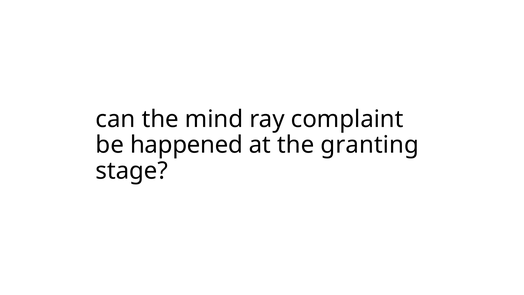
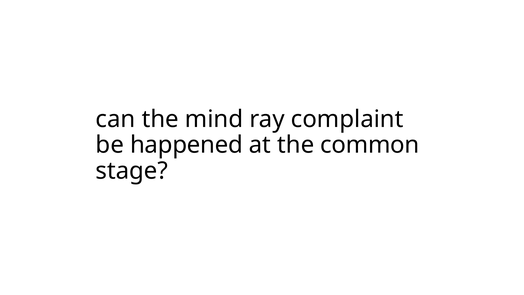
granting: granting -> common (370, 145)
